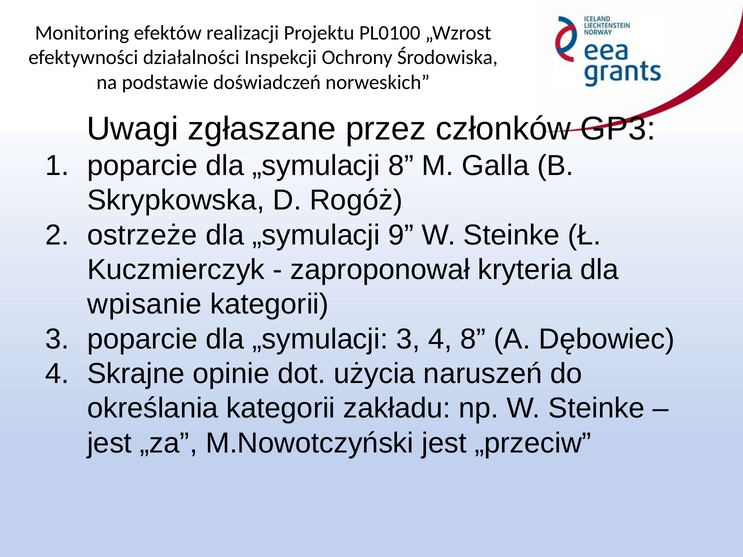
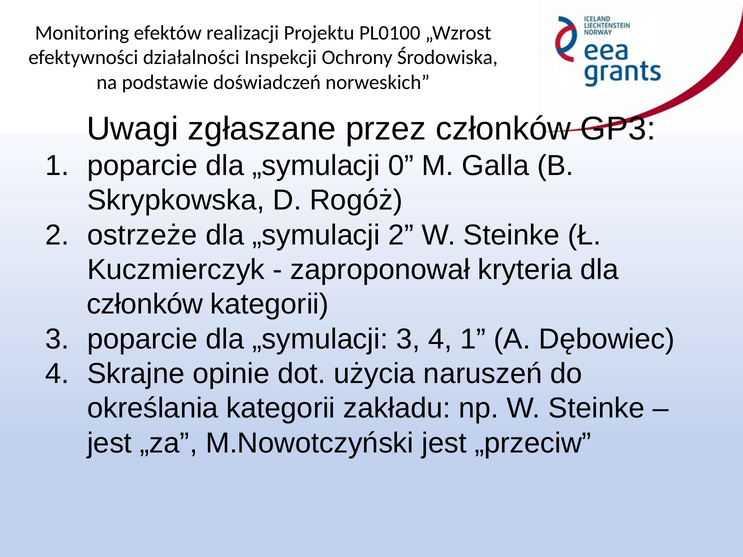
„symulacji 8: 8 -> 0 (401, 166)
„symulacji 9: 9 -> 2 (401, 235)
wpisanie: wpisanie -> członków (145, 305)
4 8: 8 -> 1 (473, 339)
